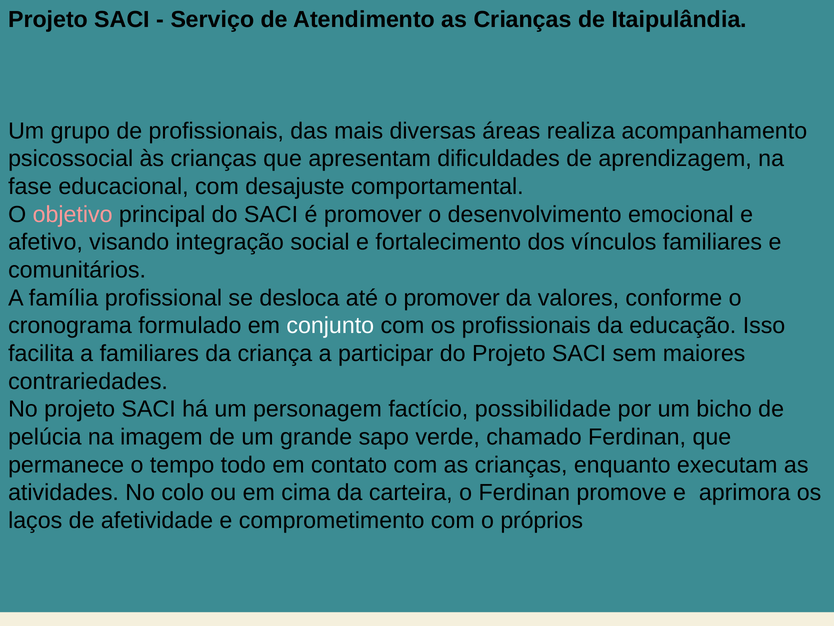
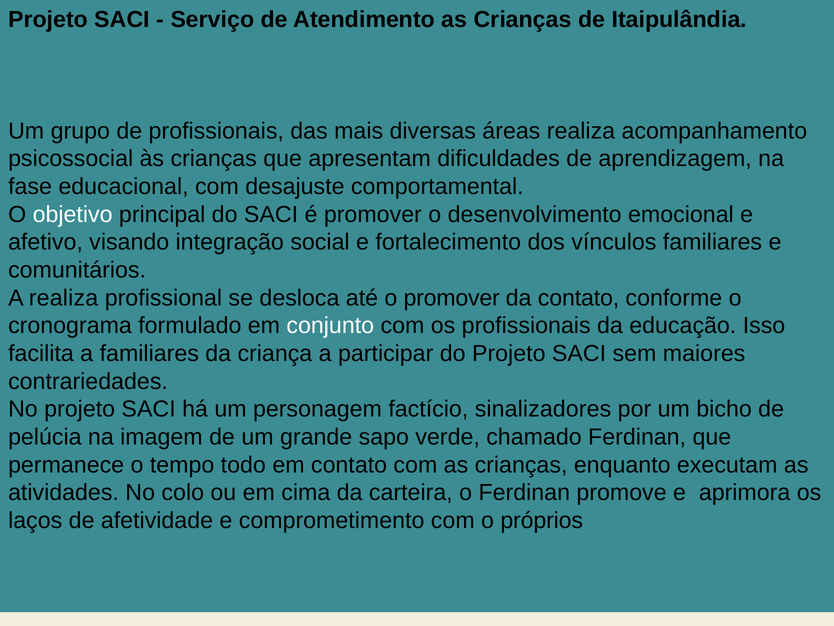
objetivo colour: pink -> white (73, 214)
A família: família -> realiza (63, 298)
da valores: valores -> contato (579, 298)
possibilidade: possibilidade -> sinalizadores (543, 409)
